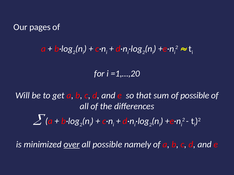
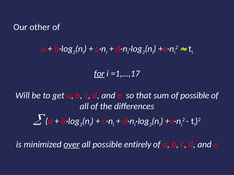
pages: pages -> other (40, 27)
for underline: none -> present (99, 74)
=1,…,20: =1,…,20 -> =1,…,17 (125, 74)
namely: namely -> entirely (138, 145)
